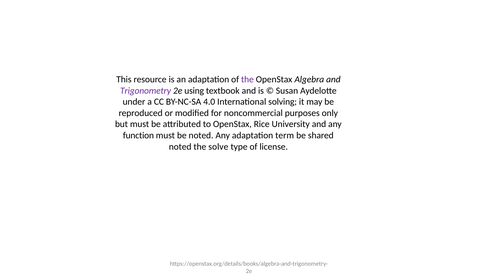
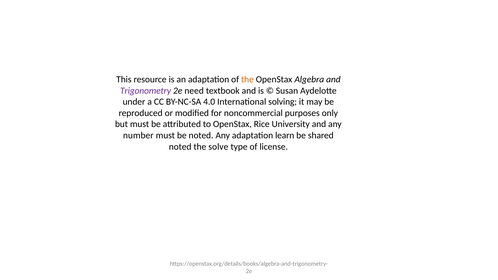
the colour: purple -> orange (247, 79)
using: using -> need (194, 91)
function: function -> number (138, 135)
term: term -> learn (285, 135)
